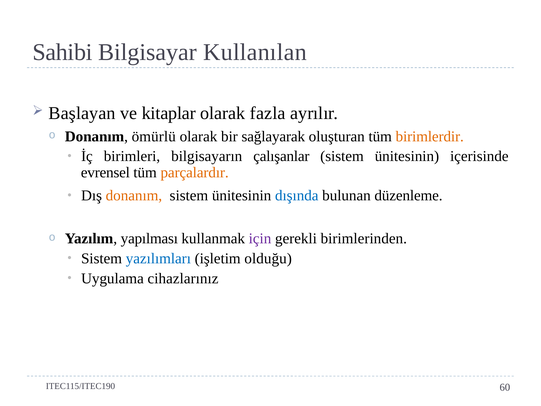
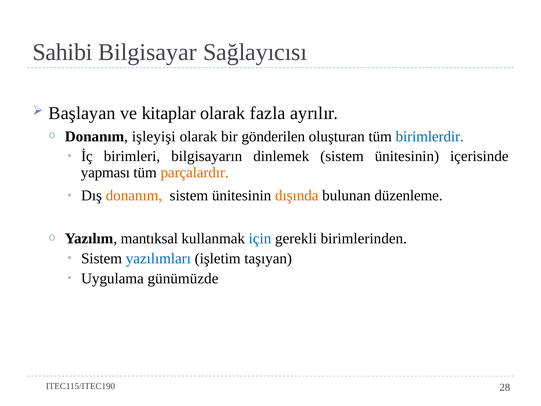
Kullanılan: Kullanılan -> Sağlayıcısı (255, 52)
ömürlü: ömürlü -> işleyişi (154, 136)
sağlayarak: sağlayarak -> gönderilen (273, 136)
birimlerdir colour: orange -> blue (430, 136)
çalışanlar: çalışanlar -> dinlemek (281, 156)
evrensel: evrensel -> yapması (105, 172)
dışında colour: blue -> orange (297, 195)
yapılması: yapılması -> mantıksal (149, 238)
için colour: purple -> blue (260, 238)
olduğu: olduğu -> taşıyan (268, 258)
cihazlarınız: cihazlarınız -> günümüzde (183, 278)
60: 60 -> 28 (505, 387)
